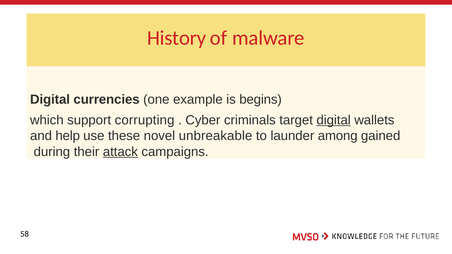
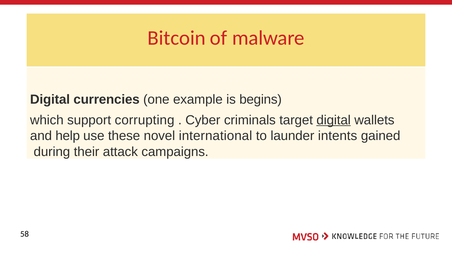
History: History -> Bitcoin (177, 38)
unbreakable: unbreakable -> international (215, 136)
among: among -> intents (338, 136)
attack underline: present -> none (120, 152)
